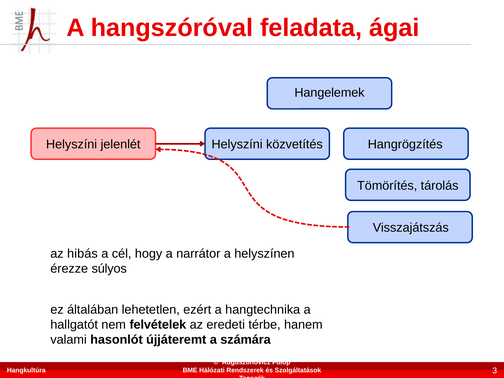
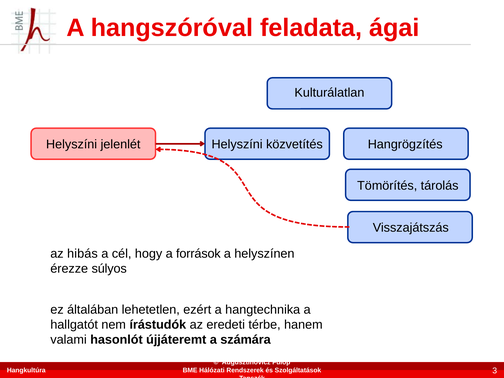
Hangelemek: Hangelemek -> Kulturálatlan (329, 93)
narrátor: narrátor -> források (198, 254)
felvételek: felvételek -> írástudók (158, 325)
